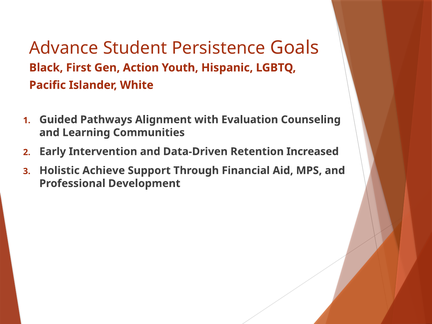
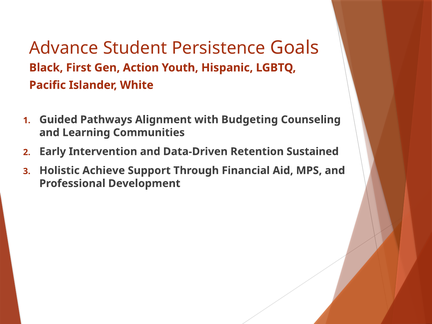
Evaluation: Evaluation -> Budgeting (250, 120)
Increased: Increased -> Sustained (313, 152)
